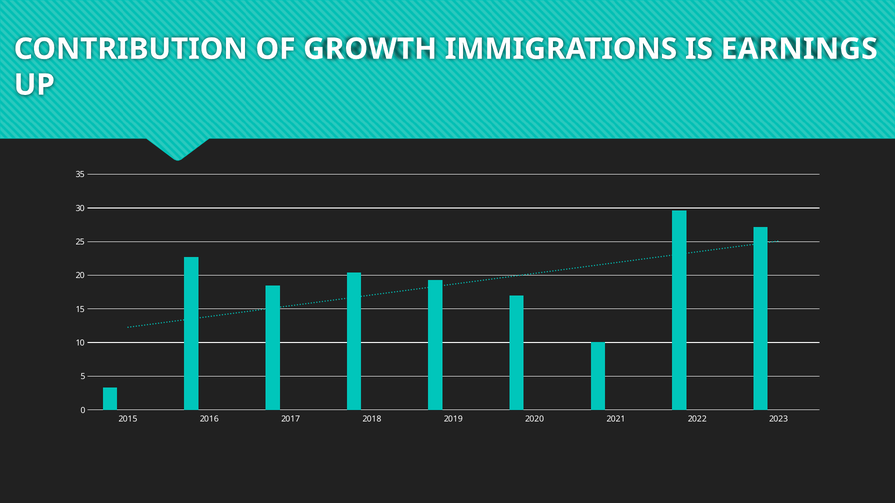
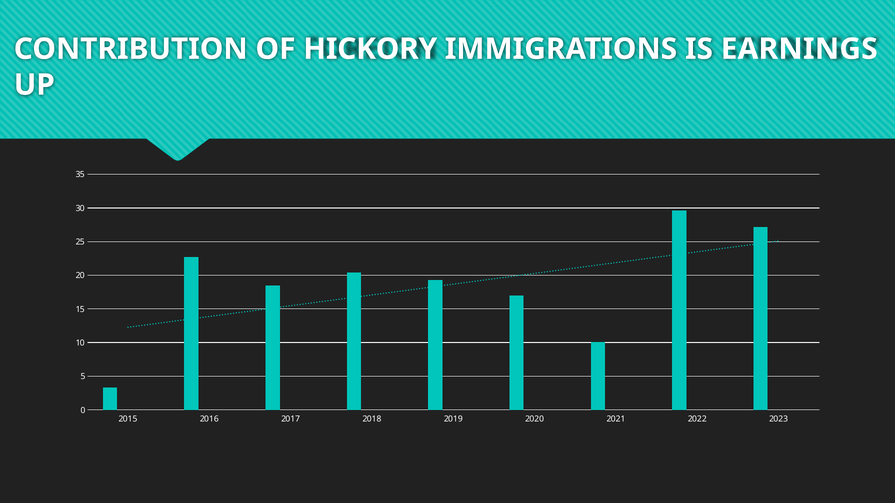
GROWTH: GROWTH -> HICKORY (370, 49)
